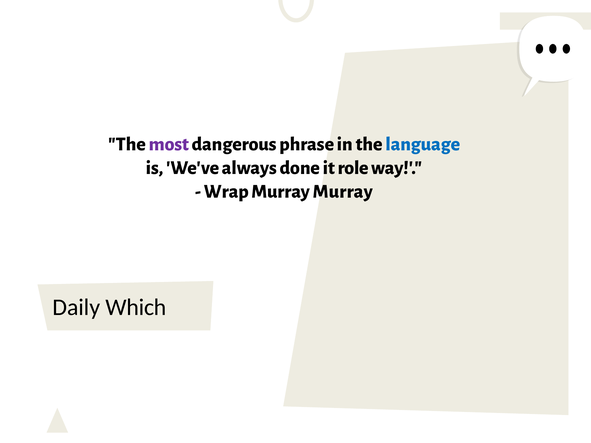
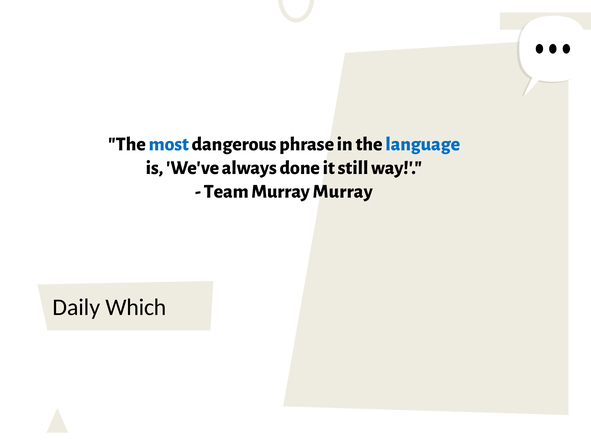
most colour: purple -> blue (169, 144)
role: role -> still (353, 168)
Wrap: Wrap -> Team (226, 191)
